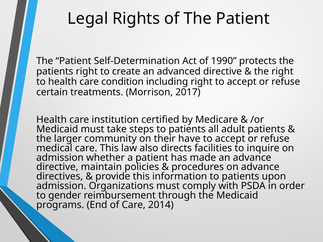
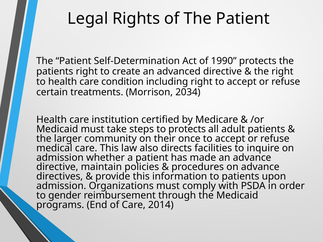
2017: 2017 -> 2034 (188, 92)
steps to patients: patients -> protects (187, 129)
have: have -> once (189, 139)
